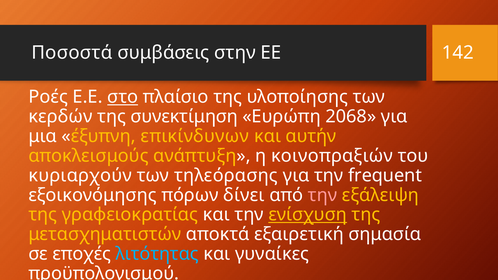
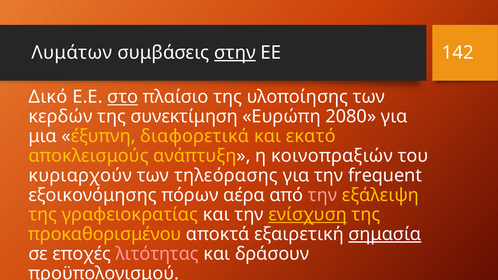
Ποσοστά: Ποσοστά -> Λυμάτων (72, 53)
στην underline: none -> present (235, 53)
Ροές: Ροές -> Δικό (48, 97)
2068: 2068 -> 2080 (351, 117)
επικίνδυνων: επικίνδυνων -> διαφορετικά (195, 136)
αυτήν: αυτήν -> εκατό (311, 136)
δίνει: δίνει -> αέρα (244, 195)
μετασχηματιστών: μετασχηματιστών -> προκαθορισμένου (105, 234)
σημασία underline: none -> present (385, 234)
λιτότητας colour: light blue -> pink (157, 254)
γυναίκες: γυναίκες -> δράσουν (272, 254)
